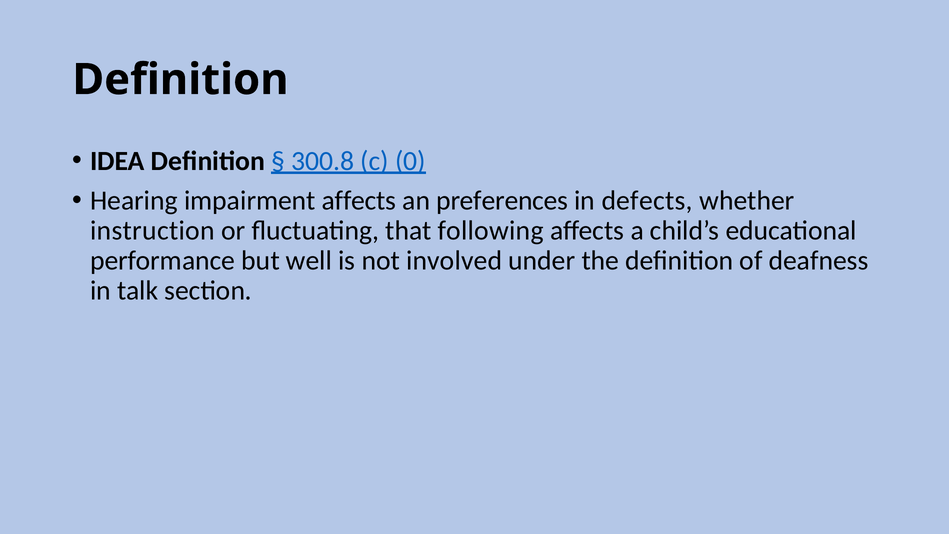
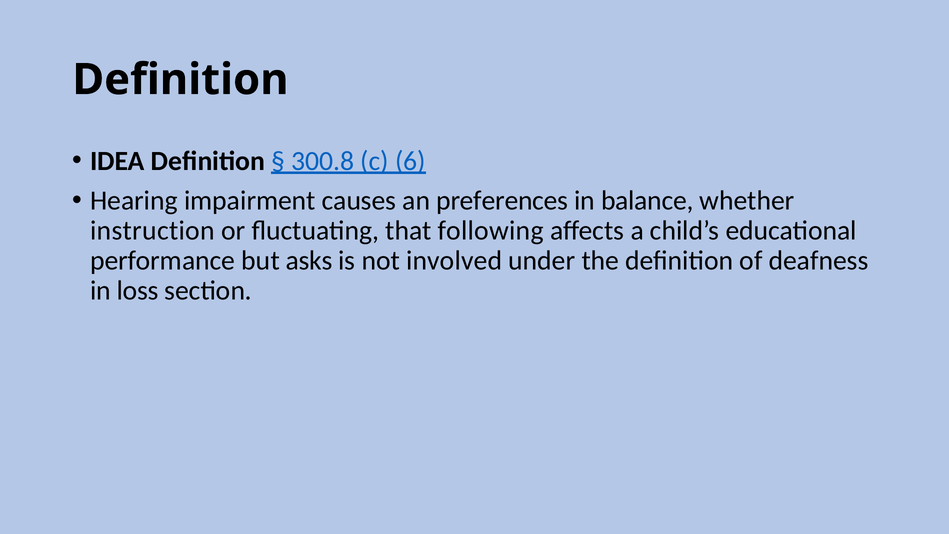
0: 0 -> 6 (410, 161)
impairment affects: affects -> causes (359, 201)
defects: defects -> balance (647, 201)
well: well -> asks (309, 261)
talk: talk -> loss (138, 290)
